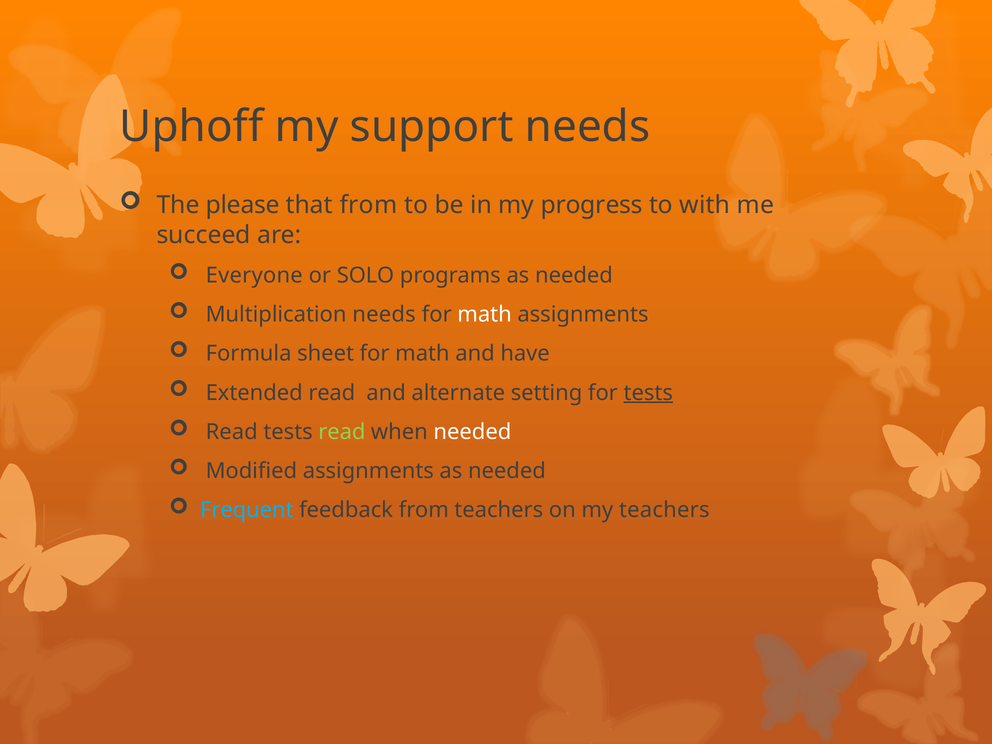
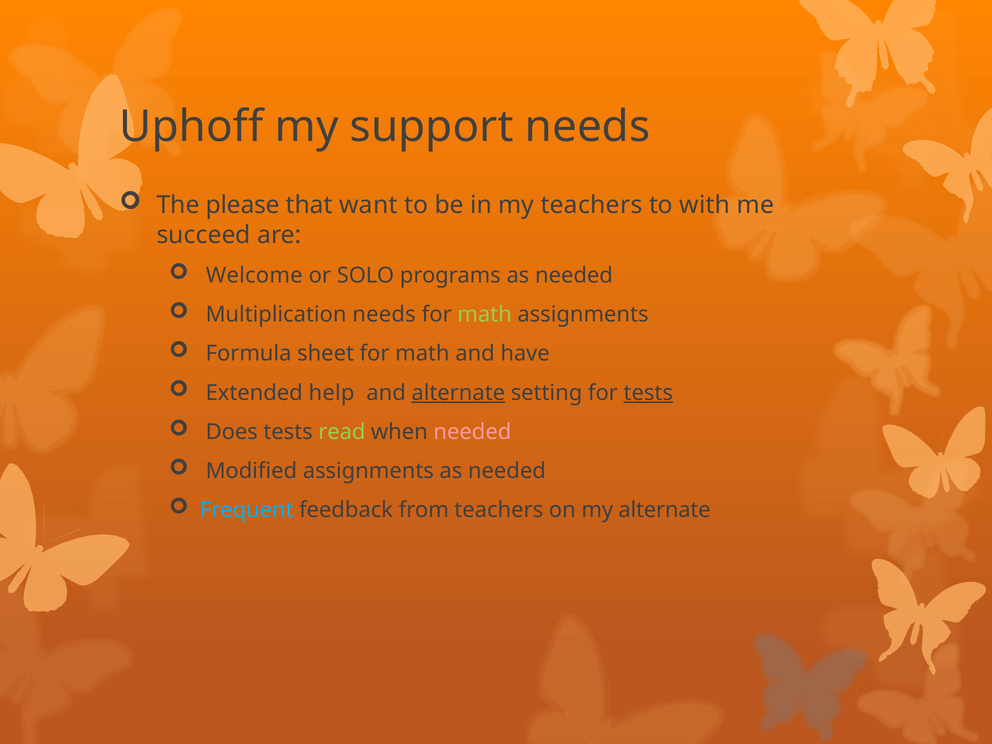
that from: from -> want (368, 205)
my progress: progress -> teachers (591, 205)
Everyone: Everyone -> Welcome (254, 275)
math colour: white -> light green (485, 315)
Extended read: read -> help (332, 393)
alternate underline: none -> present (458, 393)
Read: Read -> Does (232, 432)
needed colour: white -> pink (472, 432)
my teachers: teachers -> alternate (665, 510)
